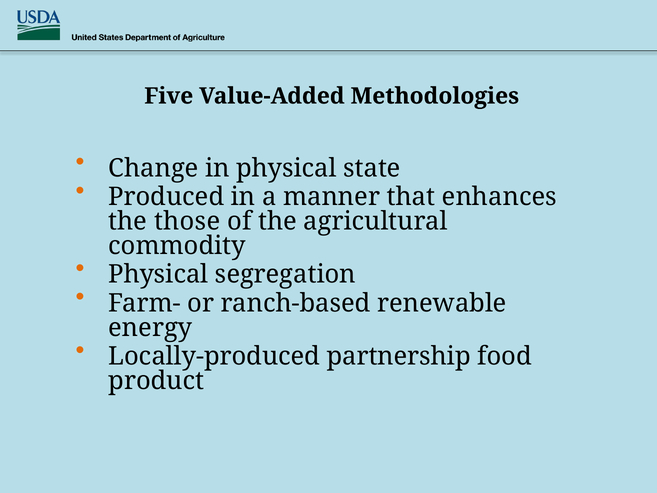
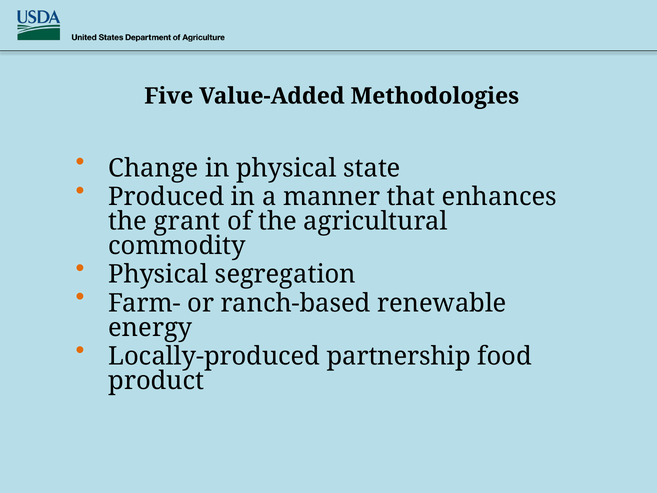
those: those -> grant (187, 221)
